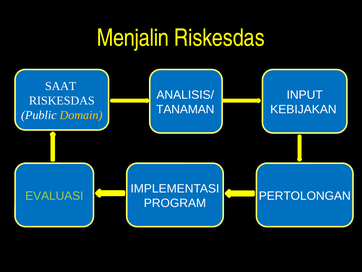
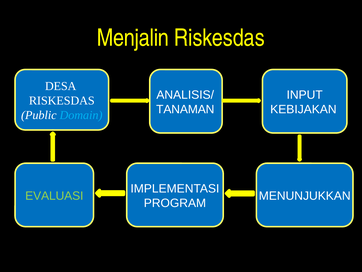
SAAT: SAAT -> DESA (61, 86)
Domain colour: yellow -> light blue (81, 115)
PERTOLONGAN: PERTOLONGAN -> MENUNJUKKAN (305, 195)
